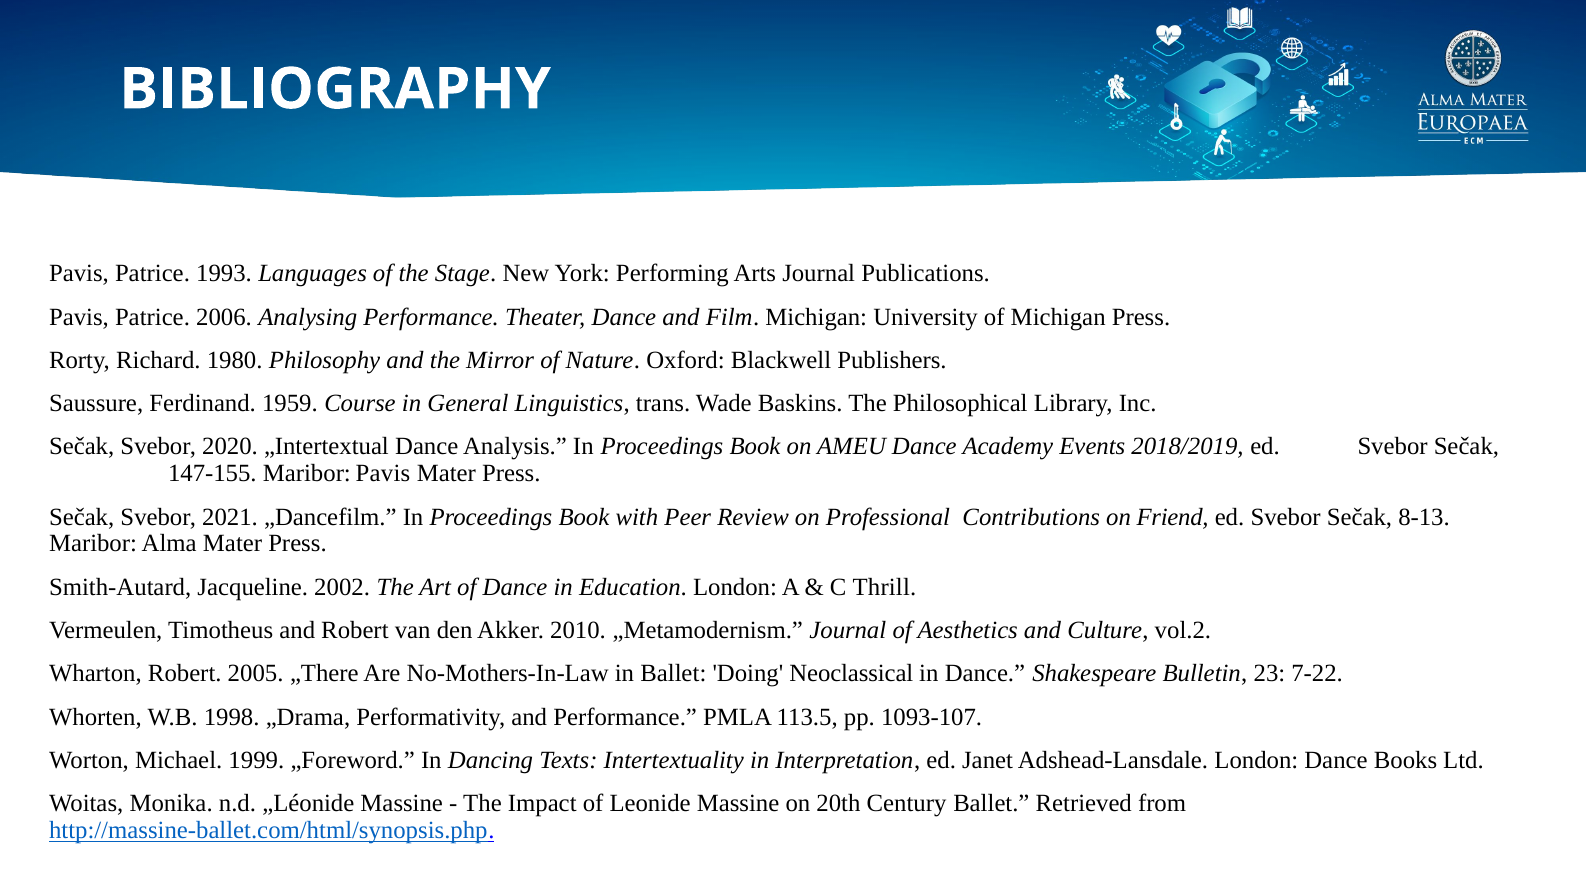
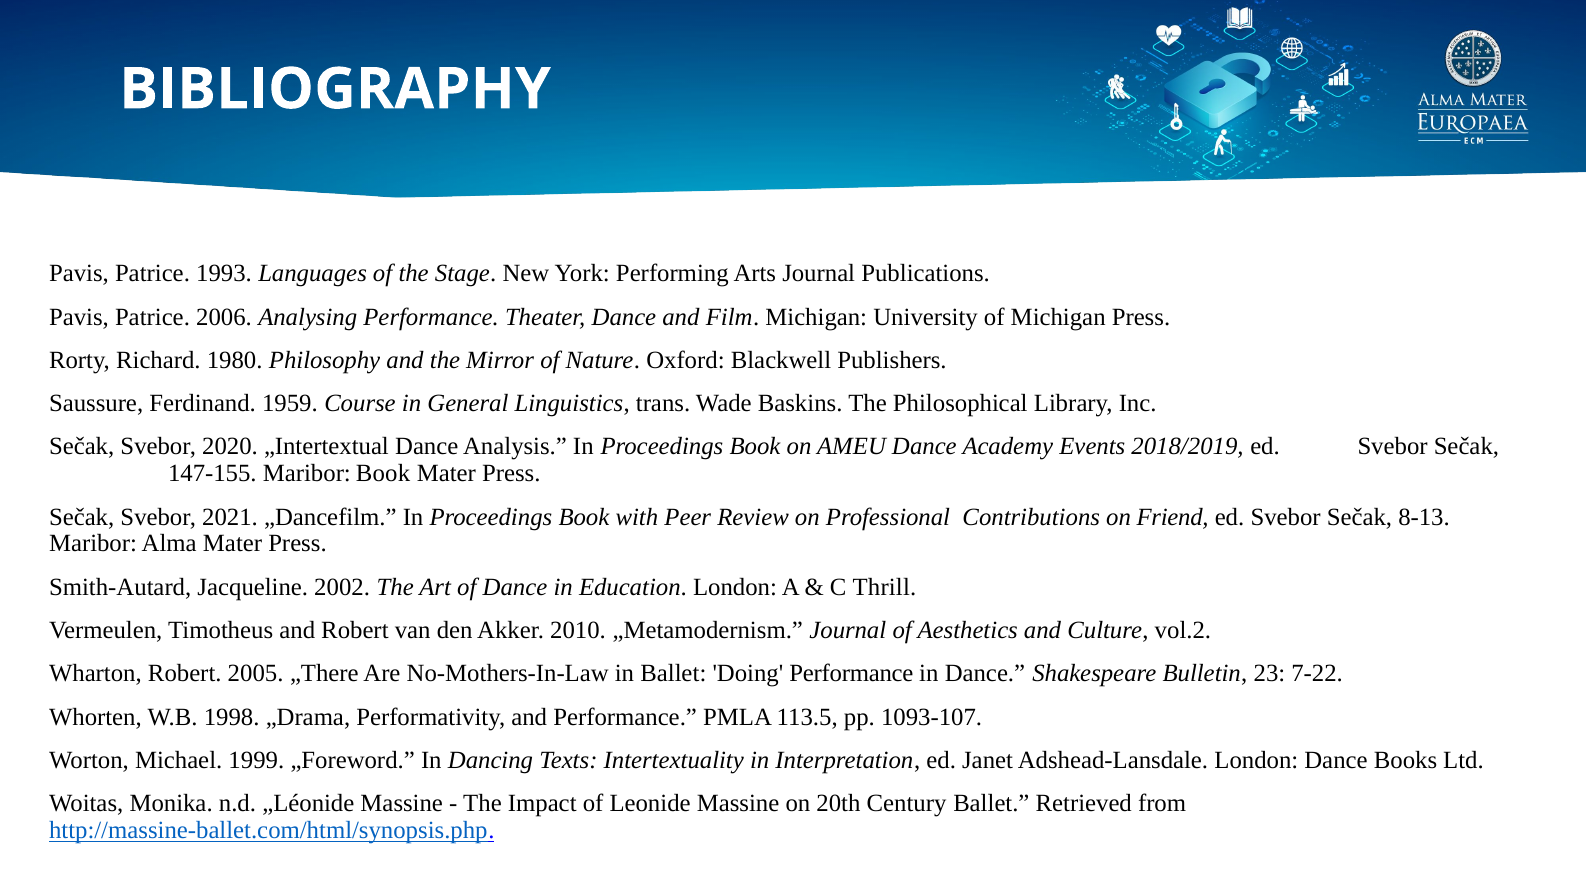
Maribor Pavis: Pavis -> Book (383, 474)
Doing Neoclassical: Neoclassical -> Performance (851, 674)
